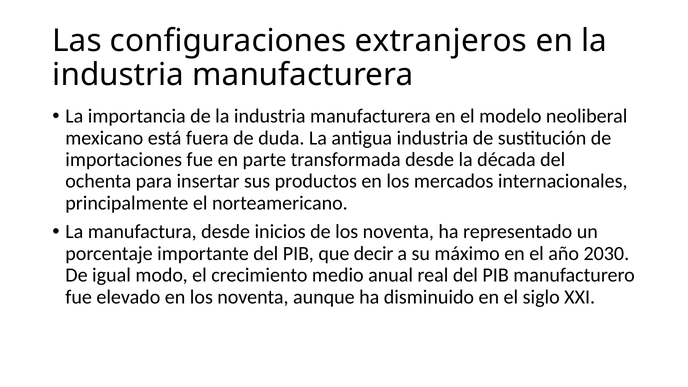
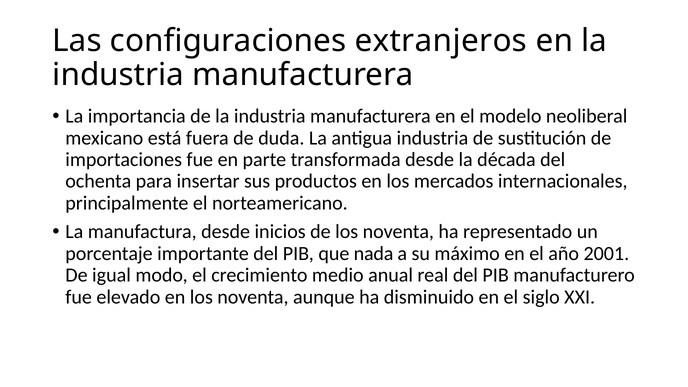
decir: decir -> nada (374, 254)
2030: 2030 -> 2001 (606, 254)
